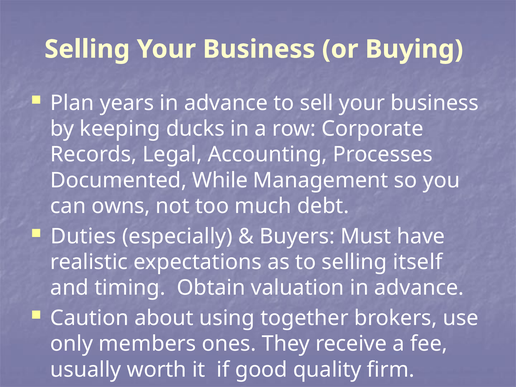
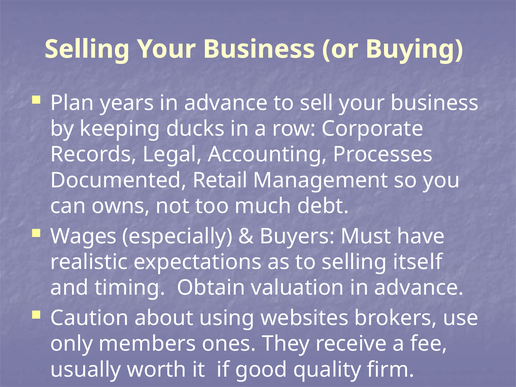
While: While -> Retail (220, 180)
Duties: Duties -> Wages (84, 236)
together: together -> websites (305, 318)
